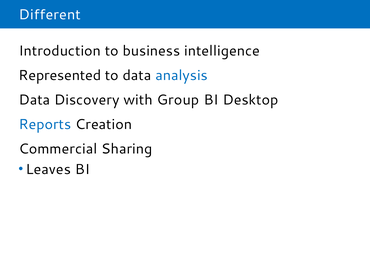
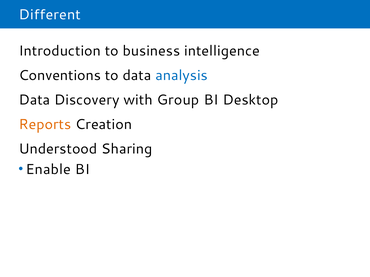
Represented: Represented -> Conventions (60, 76)
Reports colour: blue -> orange (45, 125)
Commercial: Commercial -> Understood (58, 149)
Leaves: Leaves -> Enable (48, 170)
